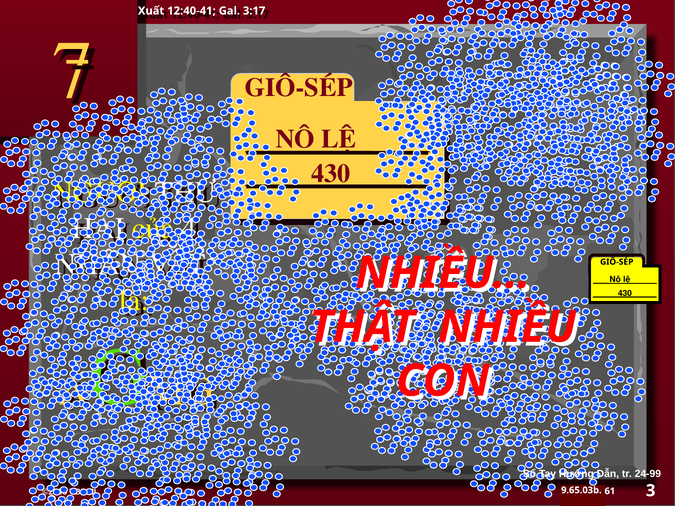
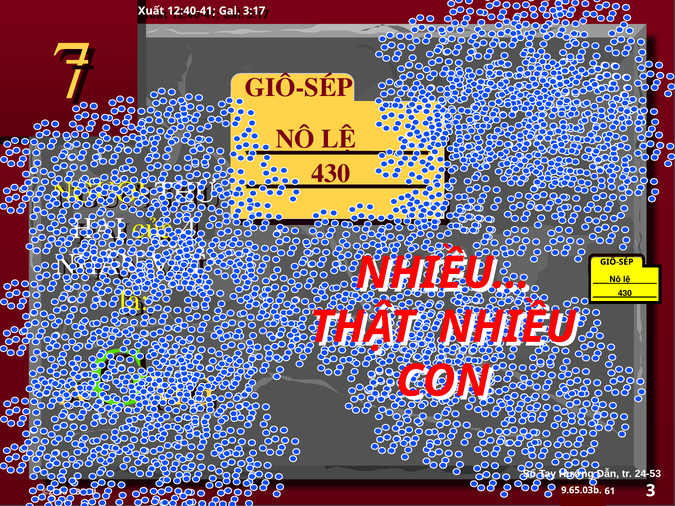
24-99: 24-99 -> 24-53 (648, 474)
